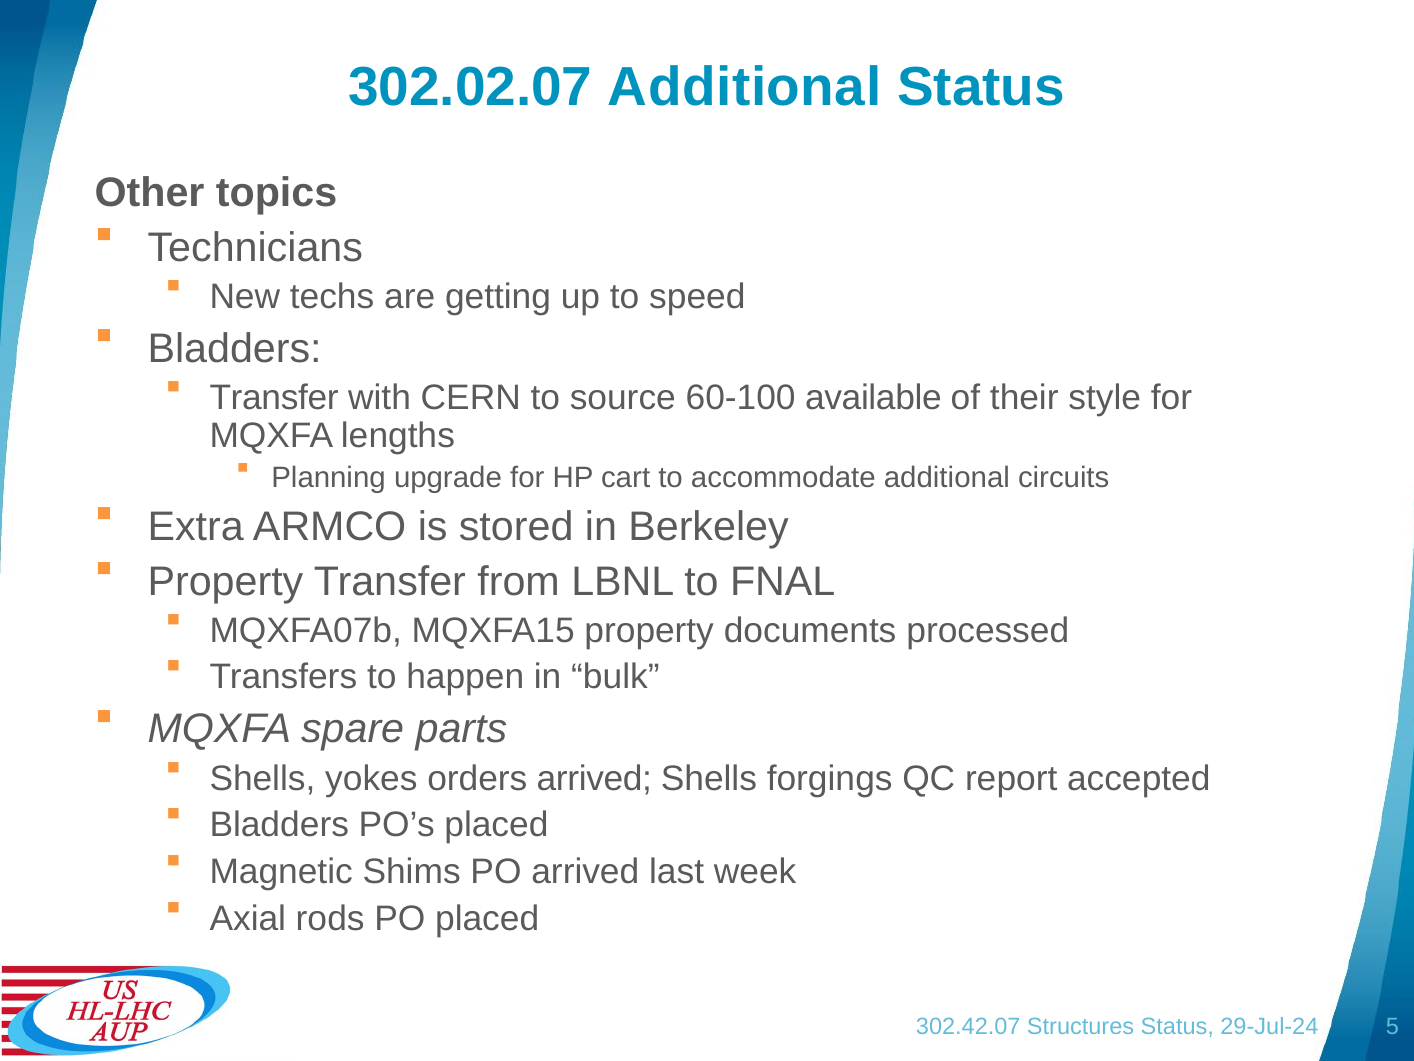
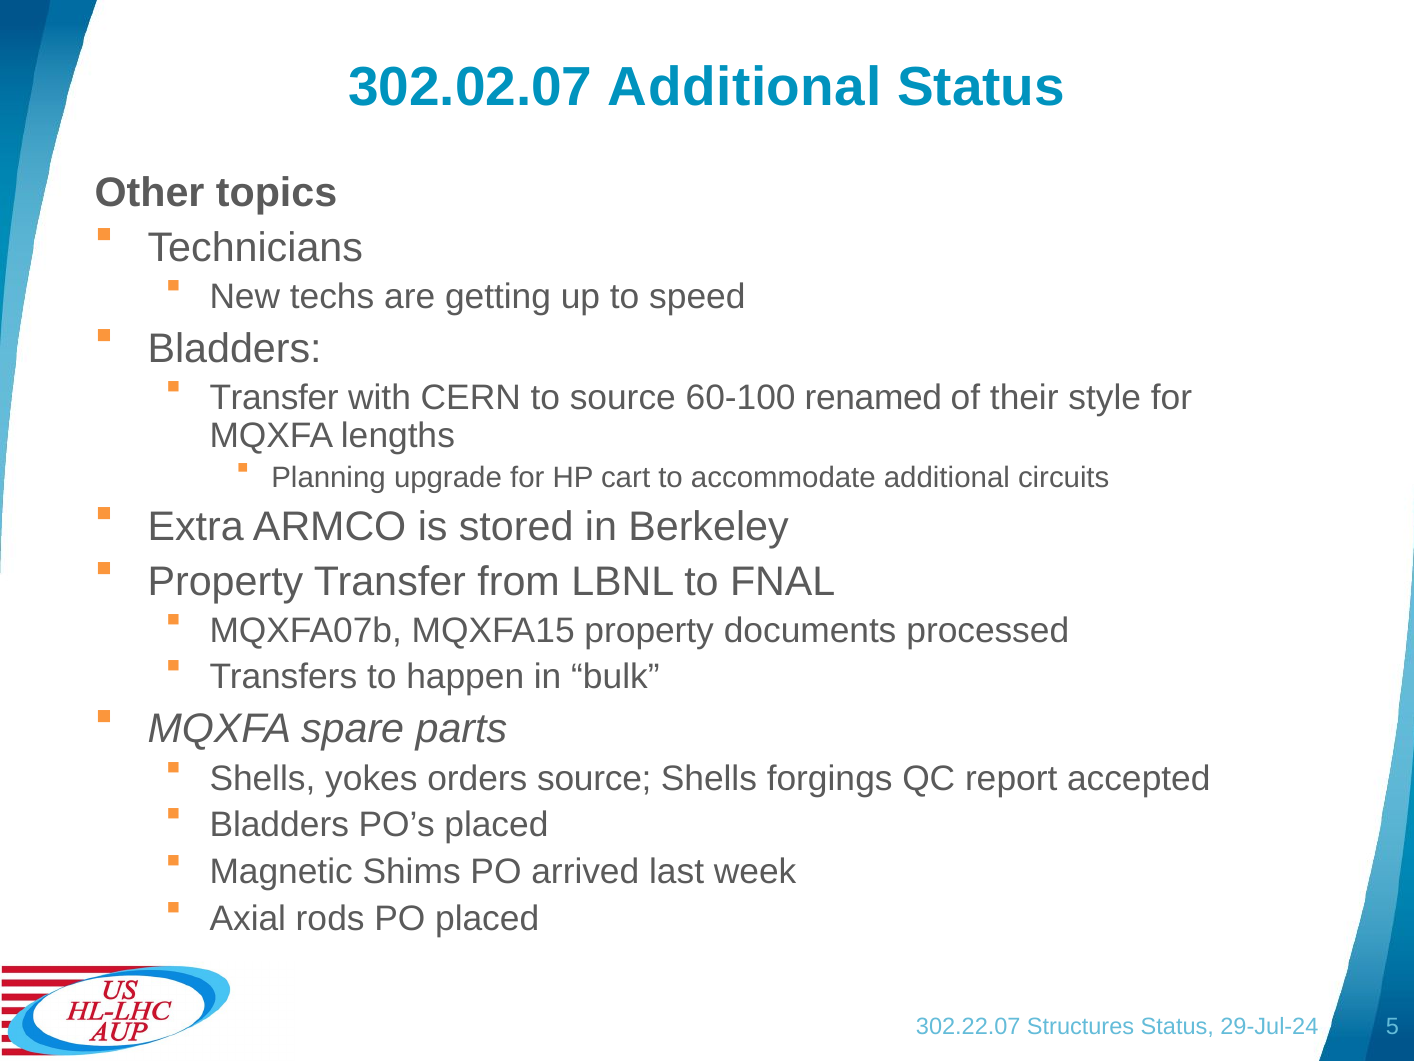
available: available -> renamed (873, 398)
orders arrived: arrived -> source (594, 778)
302.42.07: 302.42.07 -> 302.22.07 (968, 1026)
